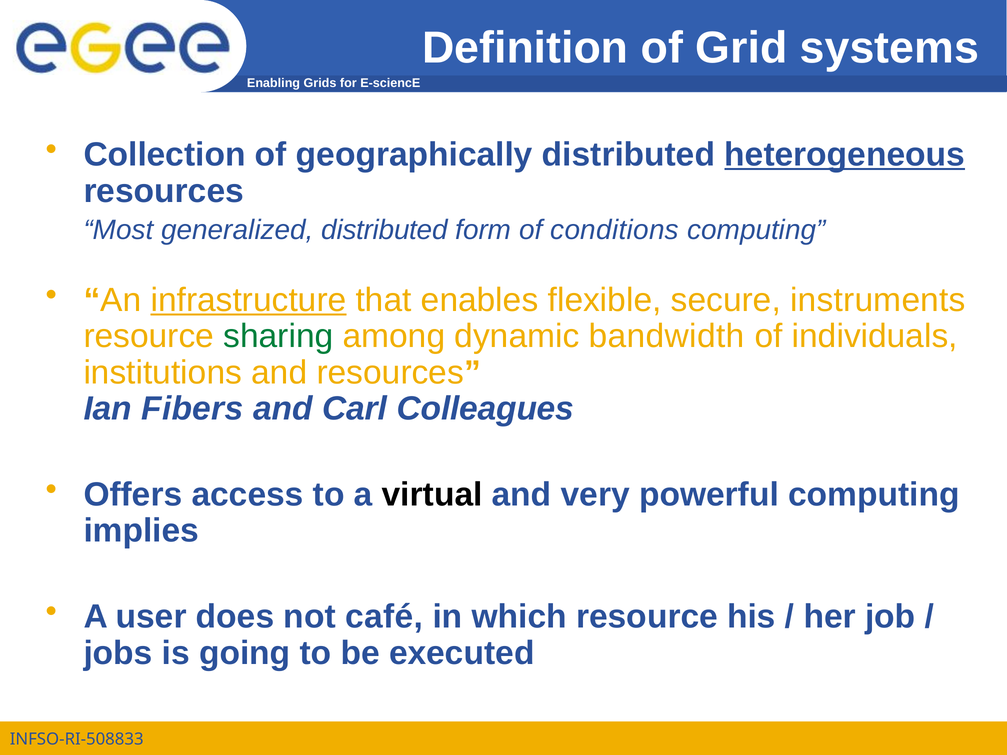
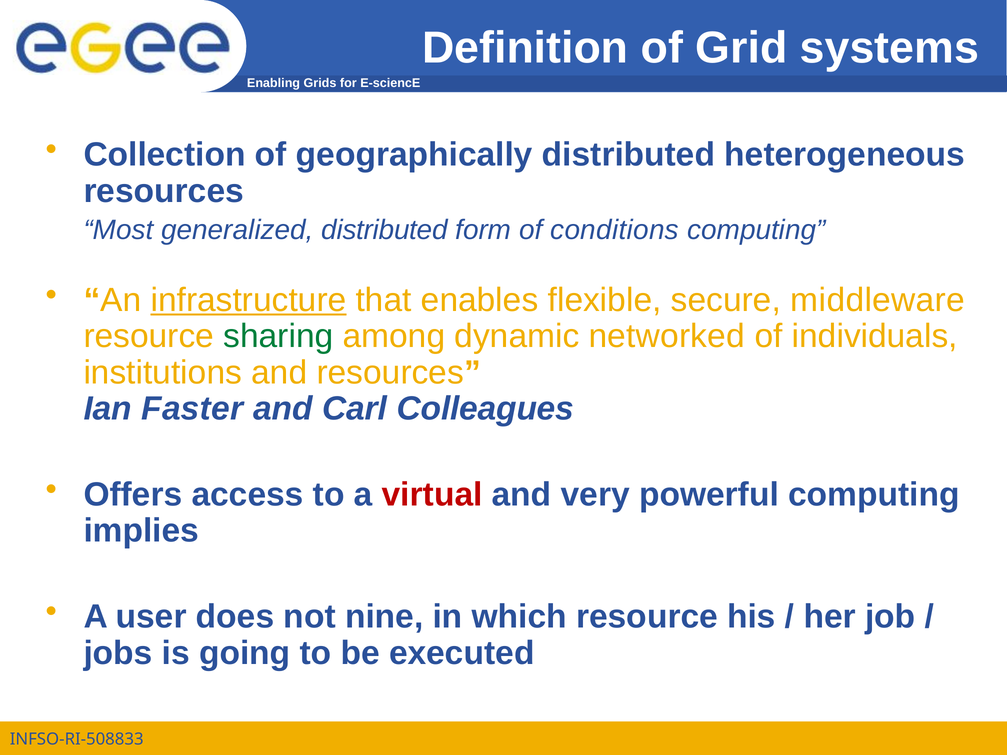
heterogeneous underline: present -> none (845, 155)
instruments: instruments -> middleware (878, 300)
bandwidth: bandwidth -> networked (667, 336)
Fibers: Fibers -> Faster (192, 409)
virtual colour: black -> red (432, 495)
café: café -> nine (384, 617)
